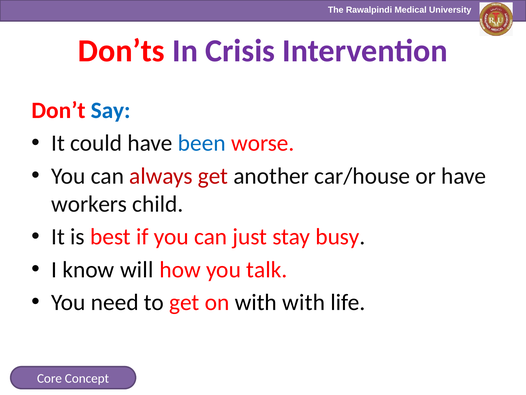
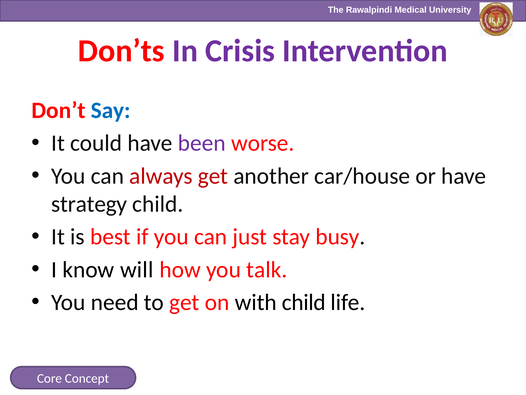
been colour: blue -> purple (202, 143)
workers: workers -> strategy (89, 204)
with with: with -> child (304, 302)
